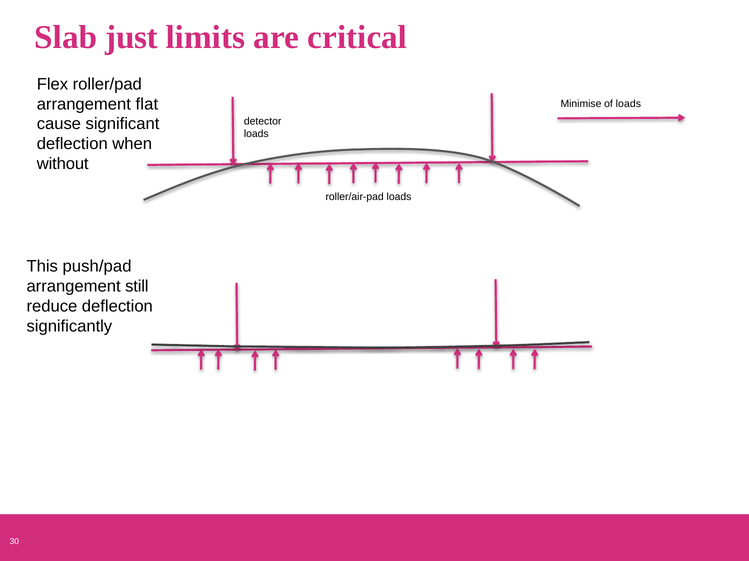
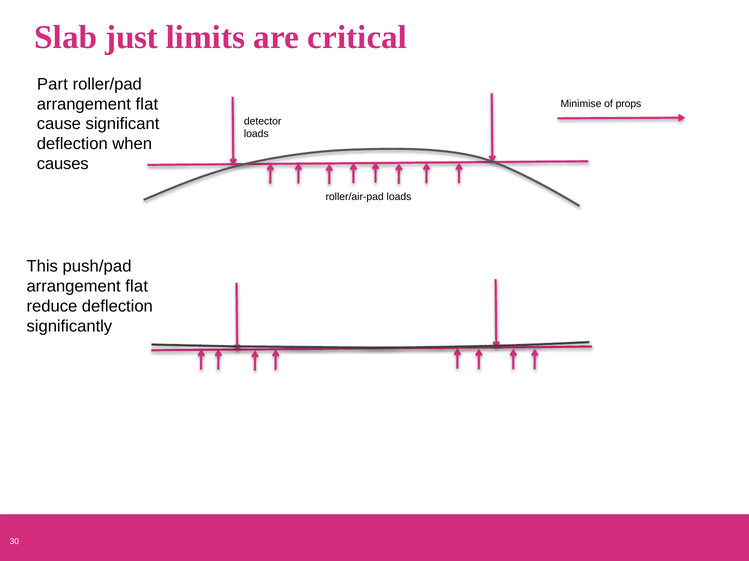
Flex: Flex -> Part (52, 84)
of loads: loads -> props (628, 104)
without: without -> causes (63, 164)
still: still -> flat (137, 287)
